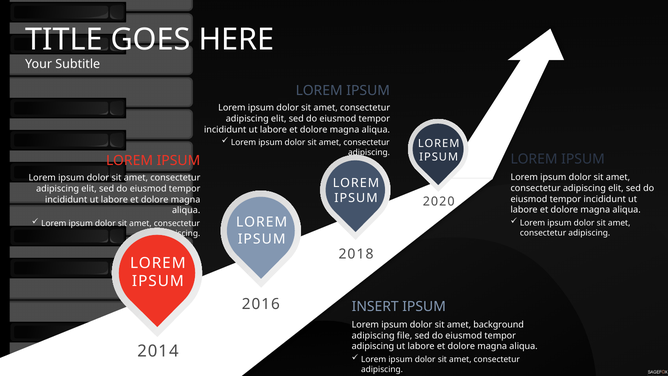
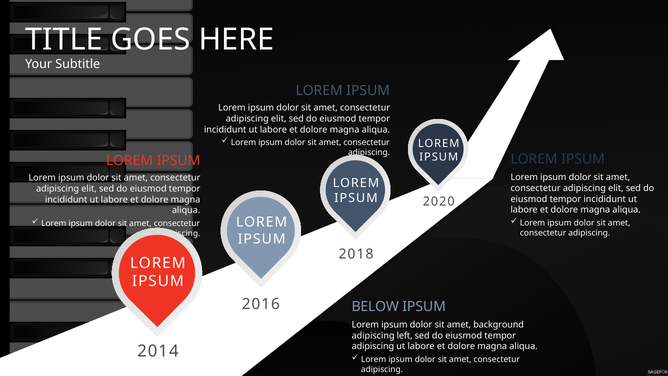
INSERT: INSERT -> BELOW (375, 306)
file: file -> left (405, 335)
